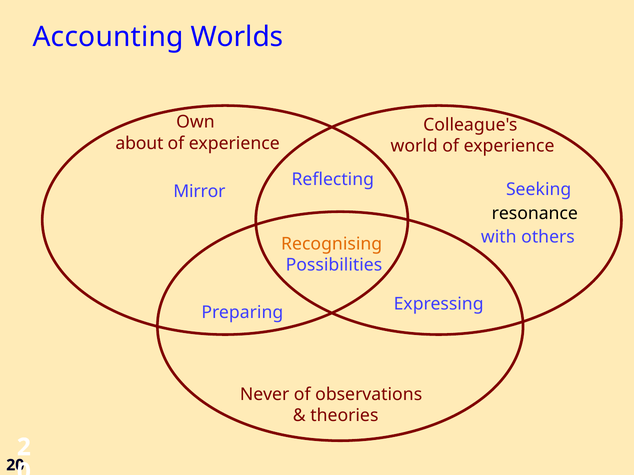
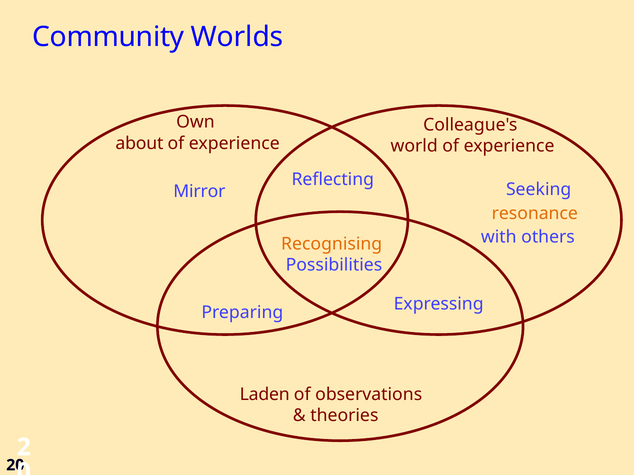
Accounting: Accounting -> Community (108, 37)
resonance colour: black -> orange (535, 213)
Never: Never -> Laden (265, 395)
